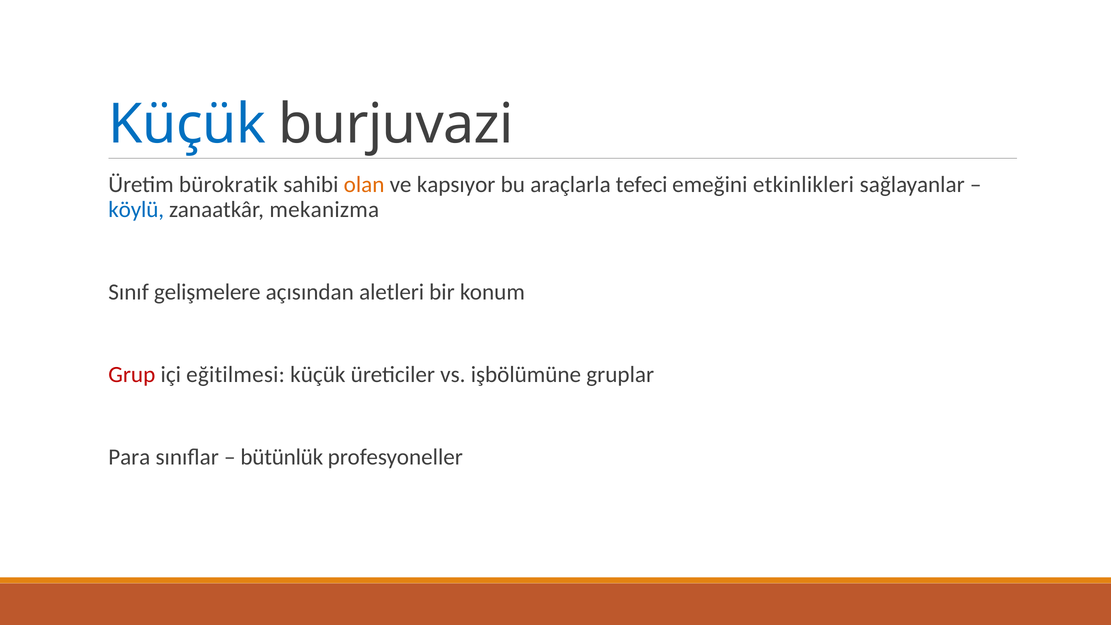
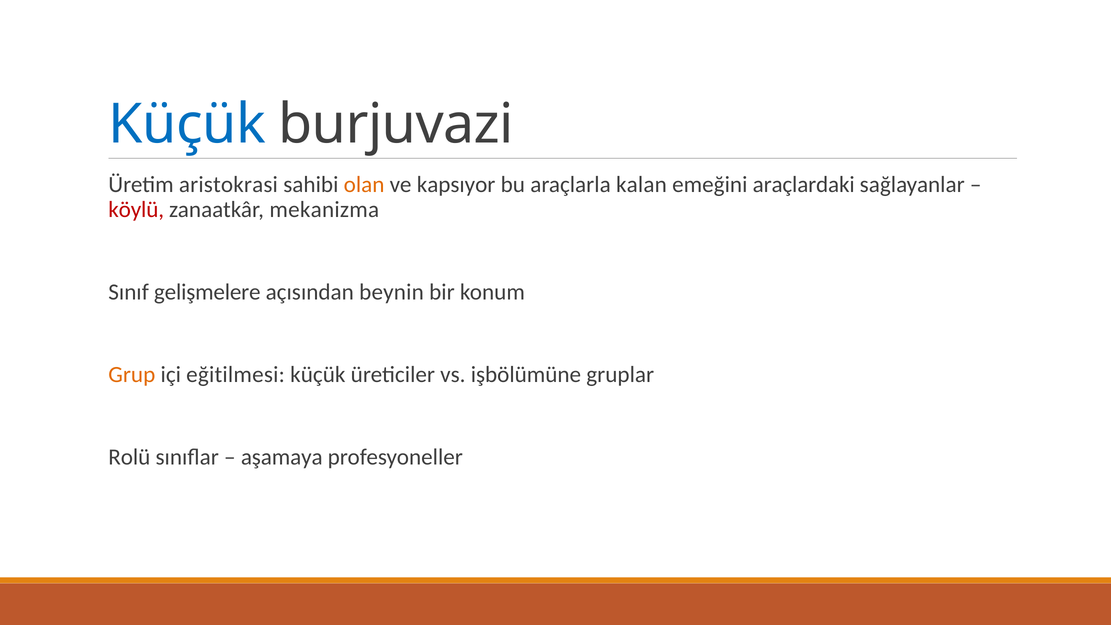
bürokratik: bürokratik -> aristokrasi (228, 185)
tefeci: tefeci -> kalan (641, 185)
etkinlikleri: etkinlikleri -> araçlardaki (804, 185)
köylü colour: blue -> red (136, 210)
aletleri: aletleri -> beynin (391, 292)
Grup colour: red -> orange (132, 375)
Para: Para -> Rolü (129, 457)
bütünlük: bütünlük -> aşamaya (282, 457)
